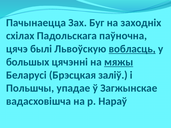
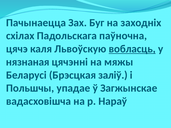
былі: былі -> каля (41, 49)
большых: большых -> нязнаная (28, 62)
мяжы underline: present -> none (119, 62)
